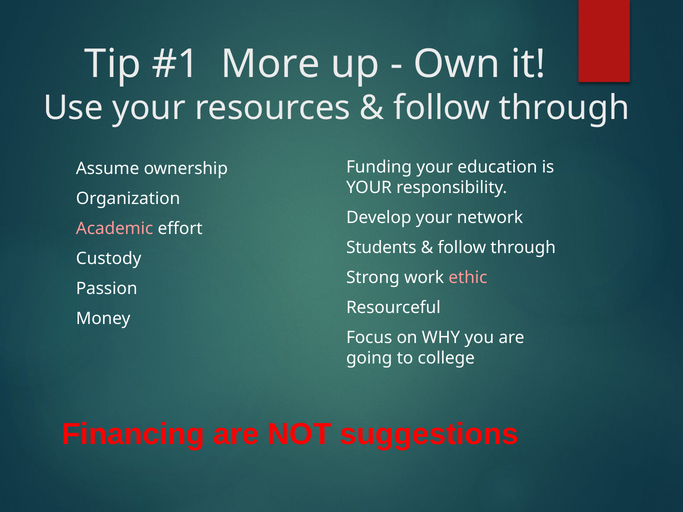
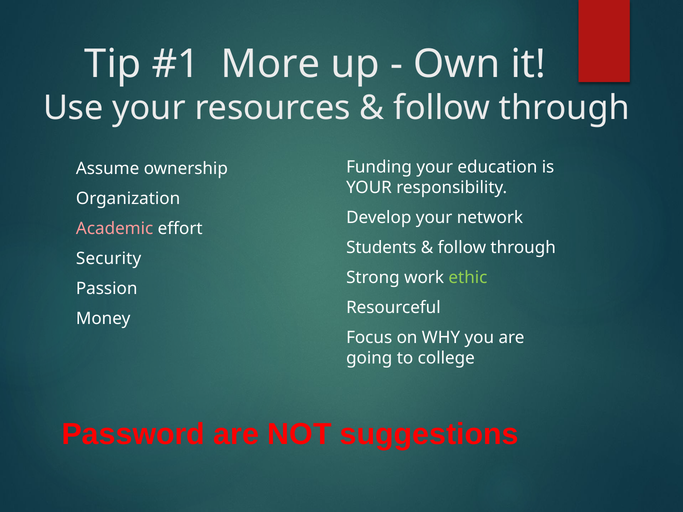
Custody: Custody -> Security (109, 259)
ethic colour: pink -> light green (468, 278)
Financing: Financing -> Password (133, 434)
